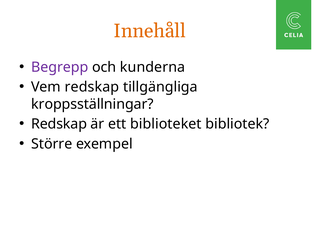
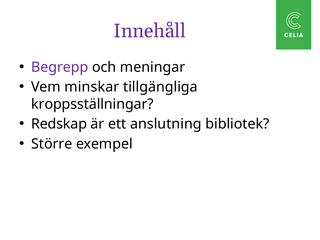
Innehåll colour: orange -> purple (150, 31)
kunderna: kunderna -> meningar (153, 67)
Vem redskap: redskap -> minskar (92, 87)
biblioteket: biblioteket -> anslutning (166, 124)
